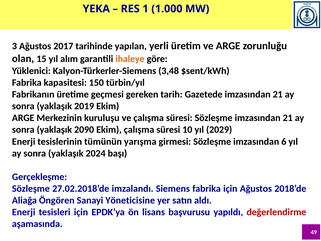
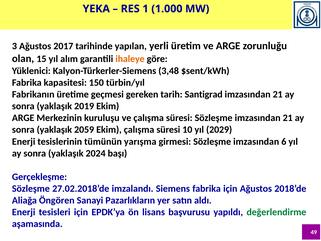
Gazetede: Gazetede -> Santigrad (204, 94)
2090: 2090 -> 2059 (84, 130)
Yöneticisine: Yöneticisine -> Pazarlıkların (130, 200)
değerlendirme colour: red -> green (276, 212)
